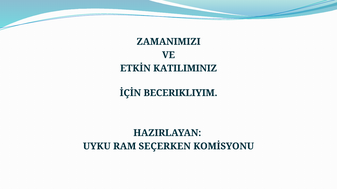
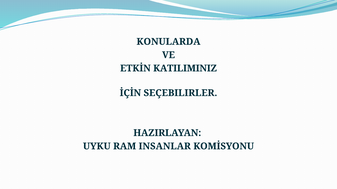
ZAMANIMIZI: ZAMANIMIZI -> KONULARDA (168, 42)
BECERIKLIYIM: BECERIKLIYIM -> SEÇEBILIRLER (180, 93)
SEÇERKEN: SEÇERKEN -> INSANLAR (165, 147)
